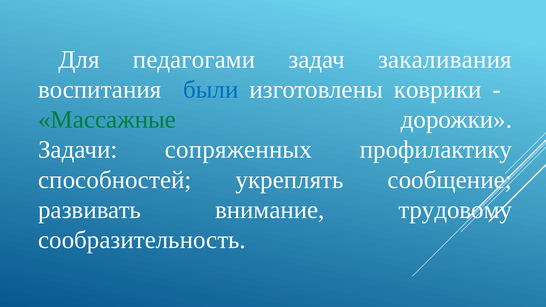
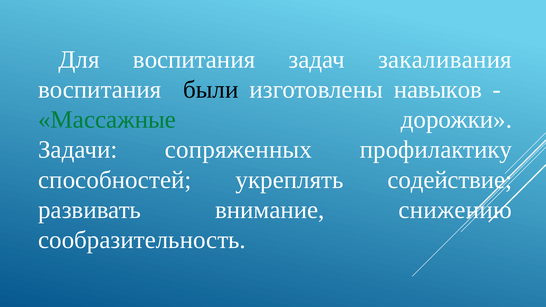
Для педагогами: педагогами -> воспитания (194, 60)
были colour: blue -> black (211, 90)
коврики: коврики -> навыков (438, 90)
сообщение: сообщение -> содействие (450, 180)
трудовому: трудовому -> снижению (455, 210)
